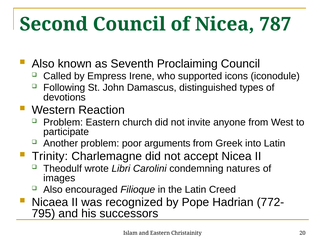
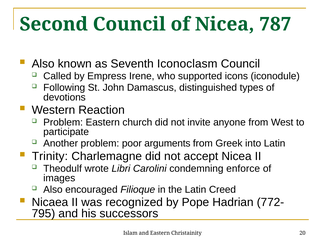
Proclaiming: Proclaiming -> Iconoclasm (187, 64)
natures: natures -> enforce (243, 168)
